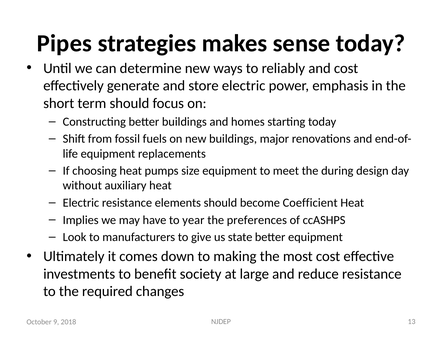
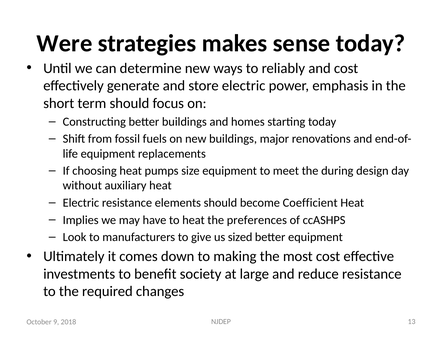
Pipes: Pipes -> Were (65, 43)
to year: year -> heat (194, 220)
state: state -> sized (240, 237)
